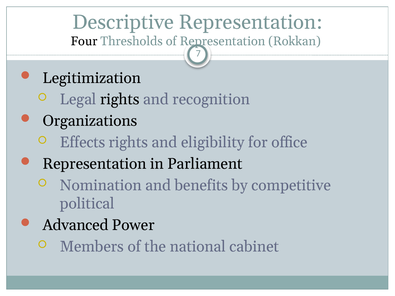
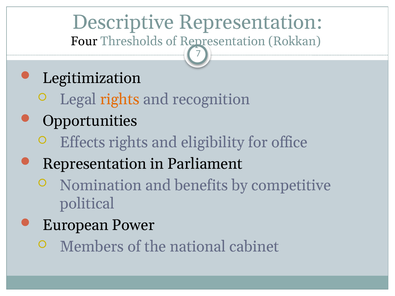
rights colour: black -> orange (120, 100)
Organizations: Organizations -> Opportunities (90, 121)
Advanced: Advanced -> European (75, 225)
